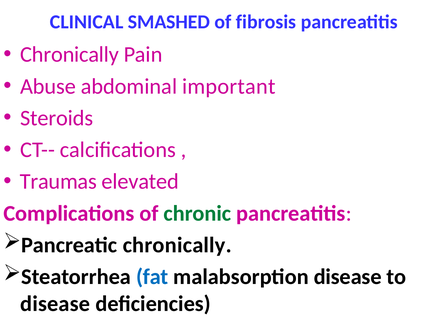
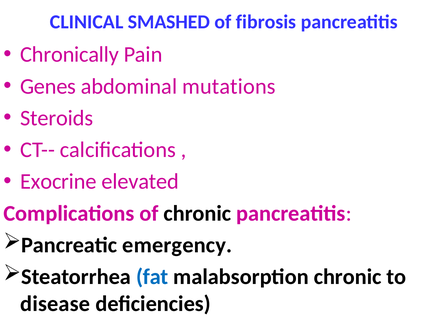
Abuse: Abuse -> Genes (48, 86)
important: important -> mutations (229, 86)
Traumas: Traumas -> Exocrine (58, 182)
chronic colour: green -> black (197, 214)
Pancreatic chronically: chronically -> emergency (177, 245)
malabsorption disease: disease -> chronic (348, 277)
